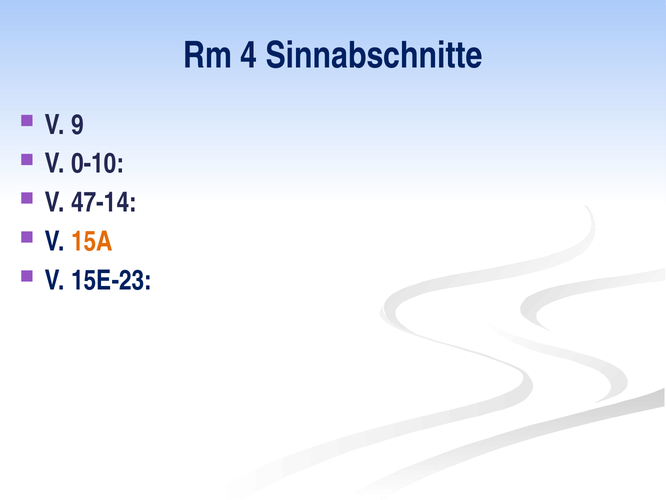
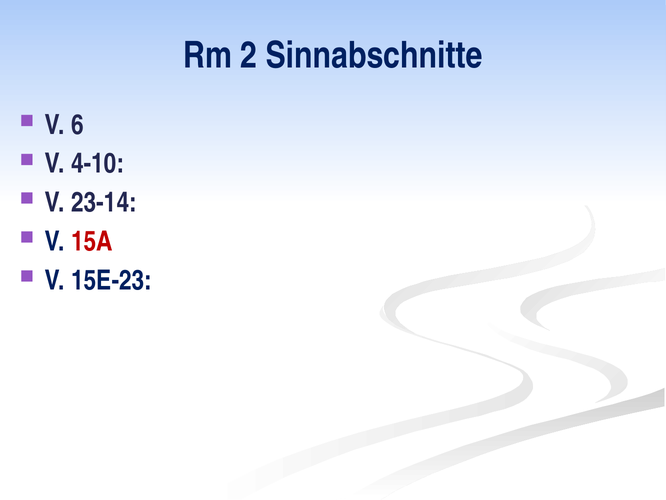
4: 4 -> 2 (249, 56)
9: 9 -> 6 (77, 125)
0-10: 0-10 -> 4-10 (98, 164)
47-14: 47-14 -> 23-14 (104, 203)
15A colour: orange -> red (92, 241)
